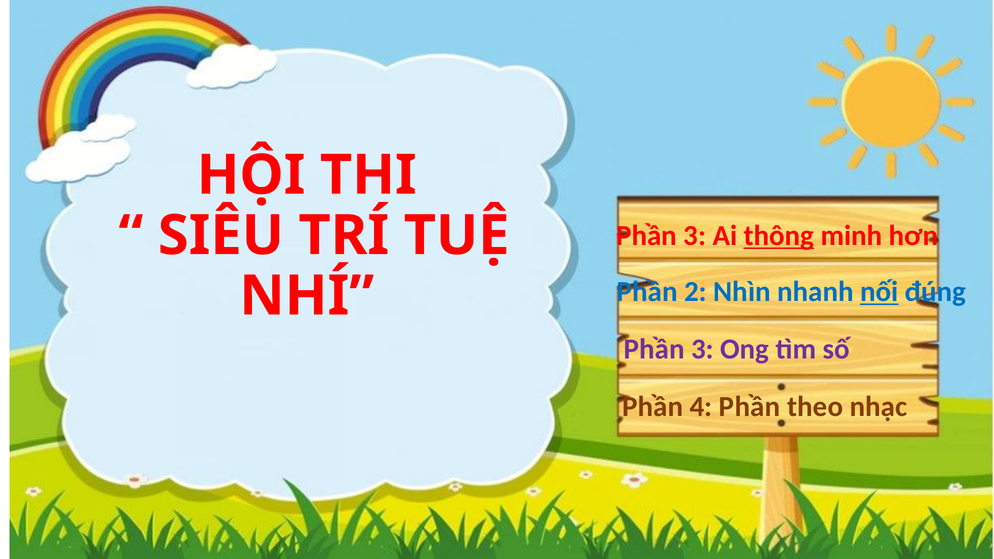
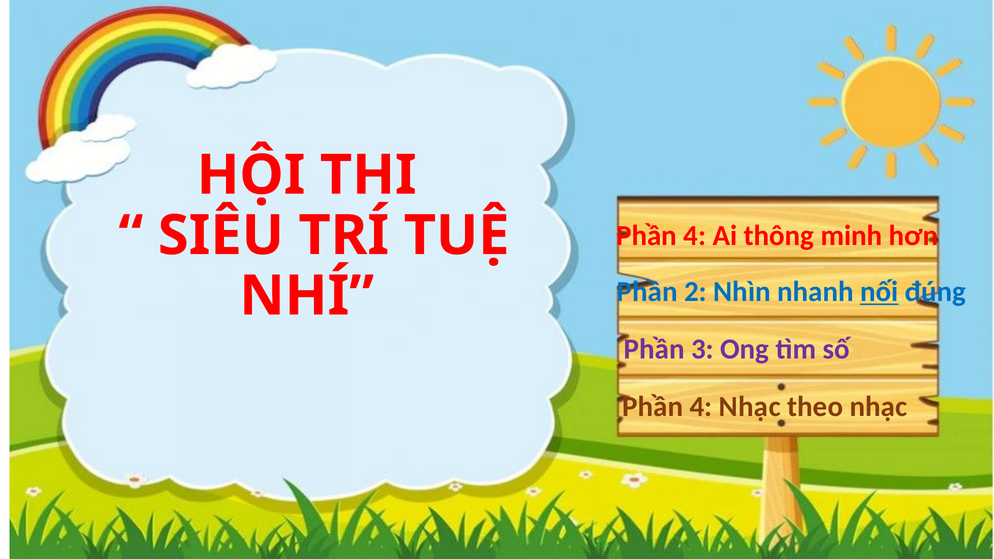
3: 3 -> 4 (695, 236)
thông underline: present -> none (779, 236)
4 Phần: Phần -> Nhạc (750, 407)
